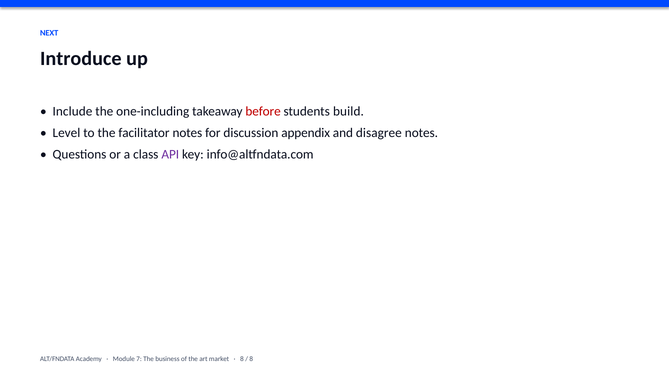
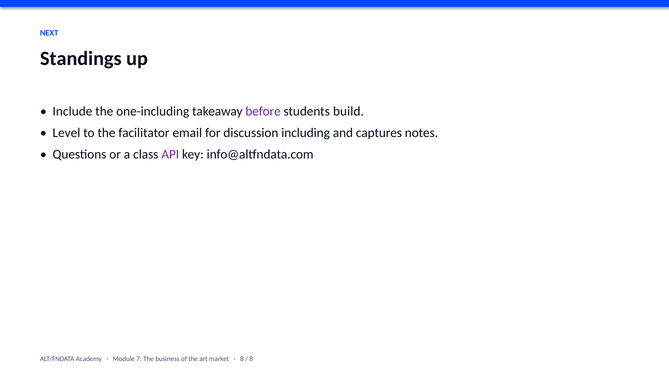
Introduce: Introduce -> Standings (81, 59)
before colour: red -> purple (263, 112)
facilitator notes: notes -> email (187, 133)
appendix: appendix -> including (306, 133)
disagree: disagree -> captures (379, 133)
